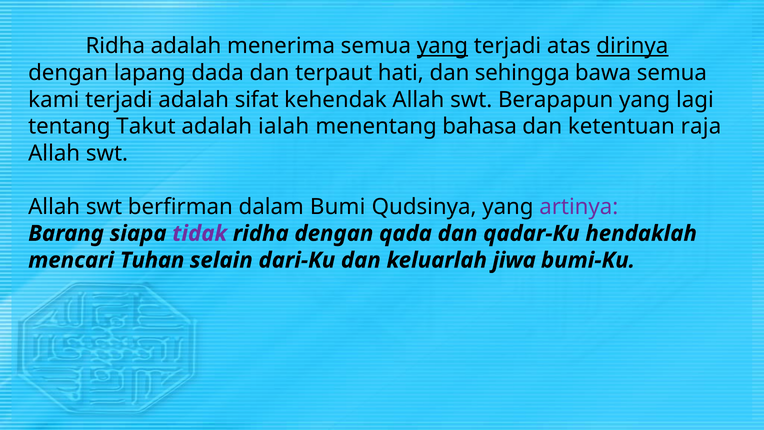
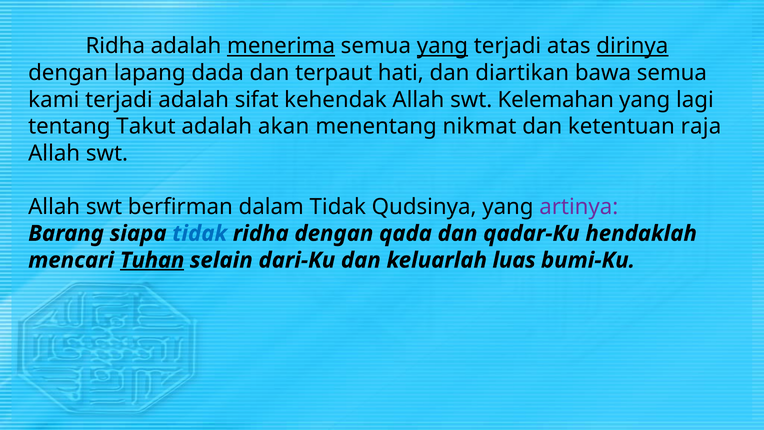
menerima underline: none -> present (281, 46)
sehingga: sehingga -> diartikan (522, 73)
Berapapun: Berapapun -> Kelemahan (556, 100)
ialah: ialah -> akan (284, 126)
bahasa: bahasa -> nikmat (479, 126)
dalam Bumi: Bumi -> Tidak (338, 207)
tidak colour: purple -> blue (200, 233)
Tuhan underline: none -> present (152, 260)
jiwa: jiwa -> luas (514, 260)
